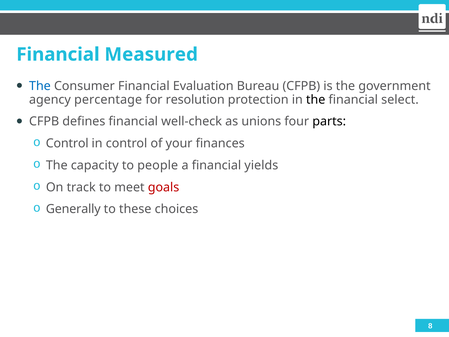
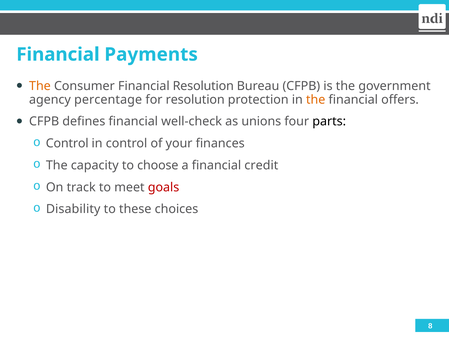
Measured: Measured -> Payments (151, 54)
The colour: blue -> orange (40, 86)
Financial Evaluation: Evaluation -> Resolution (203, 86)
the colour: black -> orange (316, 99)
select: select -> offers (400, 99)
people: people -> choose (158, 165)
yields: yields -> credit (261, 165)
Generally: Generally -> Disability (73, 209)
